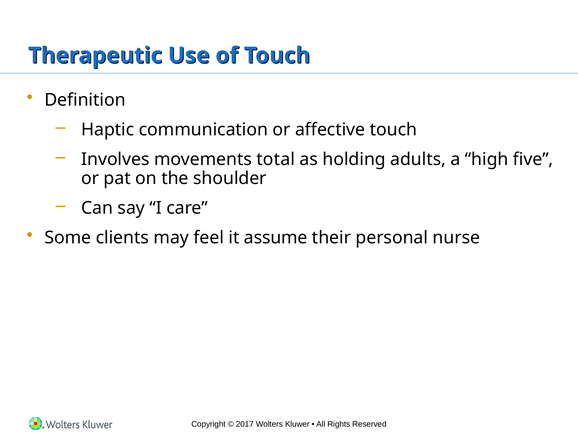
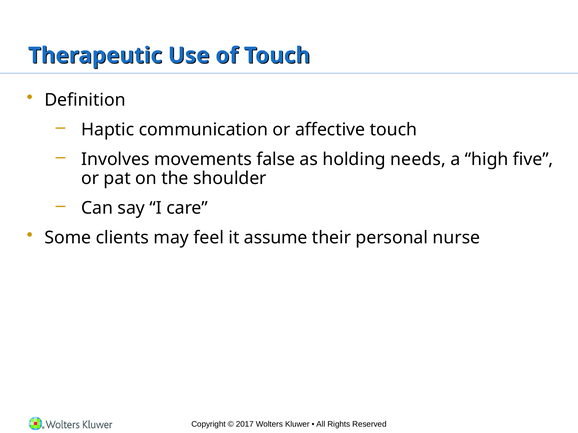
total: total -> false (276, 160)
adults: adults -> needs (418, 160)
